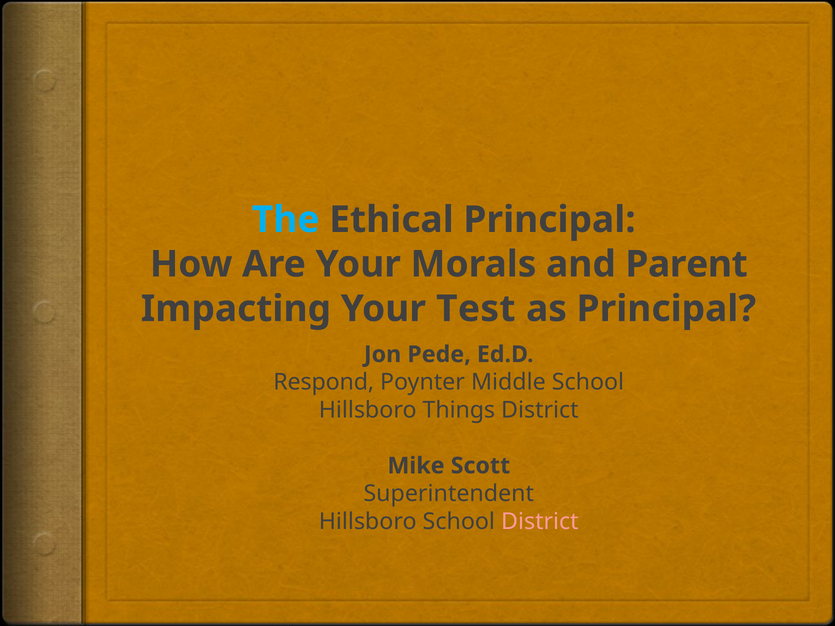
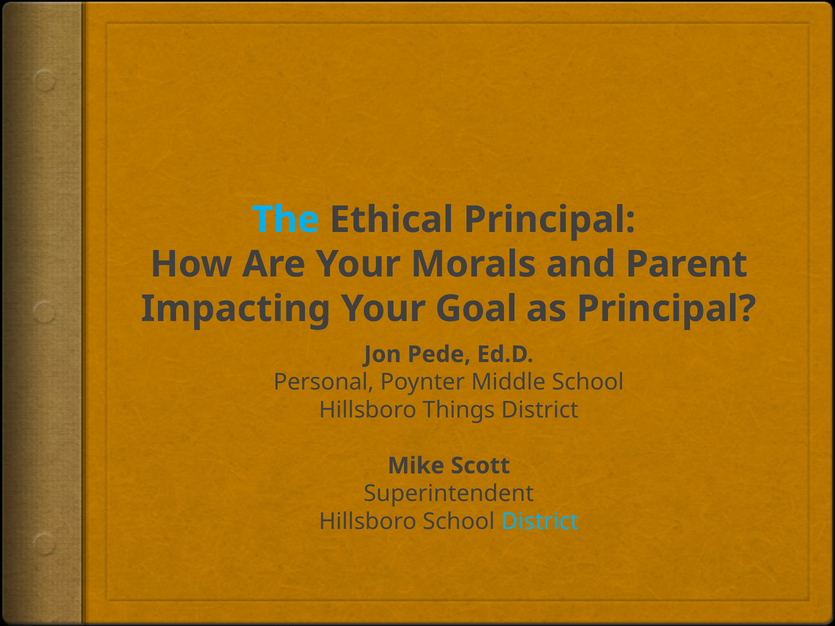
Test: Test -> Goal (476, 309)
Respond: Respond -> Personal (324, 382)
District colour: pink -> light blue (540, 522)
